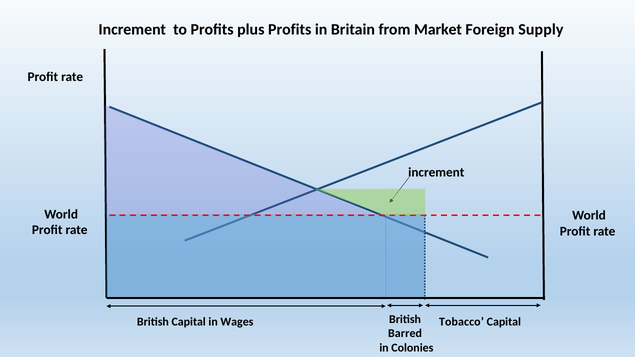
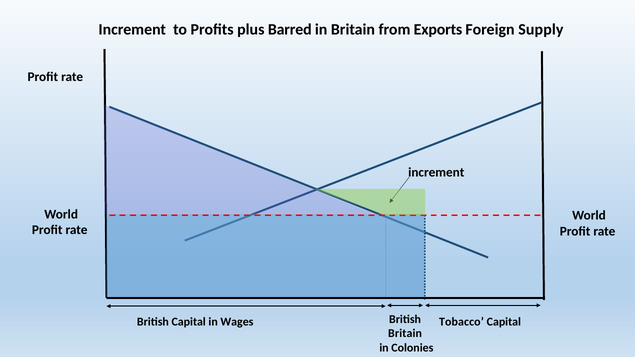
plus Profits: Profits -> Barred (290, 29)
Market: Market -> Exports (438, 29)
Barred: Barred -> Britain (405, 334)
